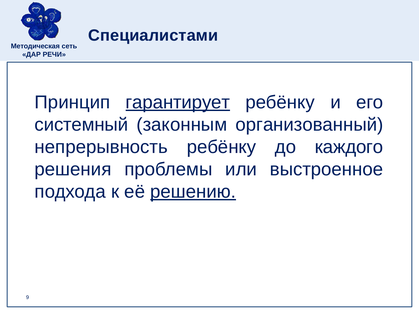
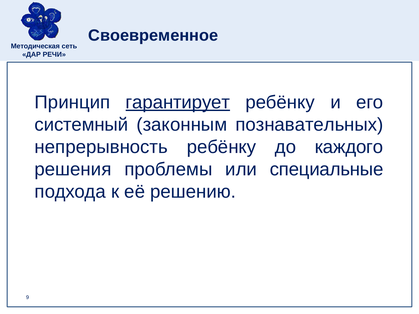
Специалистами: Специалистами -> Своевременное (153, 35)
организованный: организованный -> познавательных (309, 125)
выстроенное: выстроенное -> специальные (327, 169)
решению underline: present -> none (193, 192)
